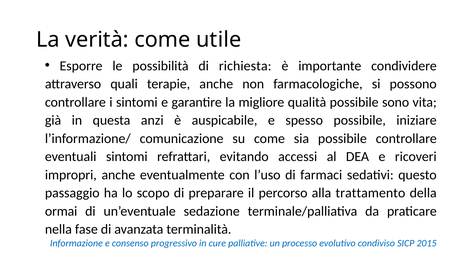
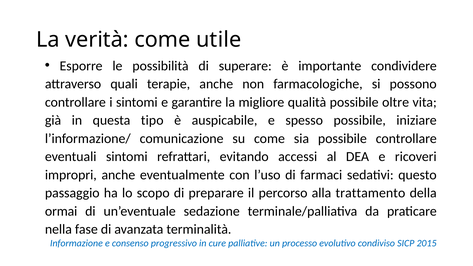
richiesta: richiesta -> superare (245, 66)
sono: sono -> oltre (396, 102)
anzi: anzi -> tipo (152, 120)
